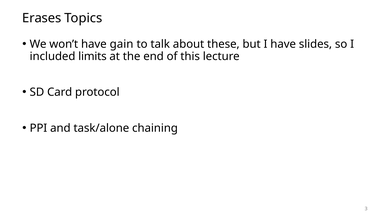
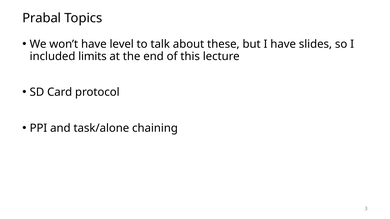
Erases: Erases -> Prabal (42, 18)
gain: gain -> level (122, 44)
